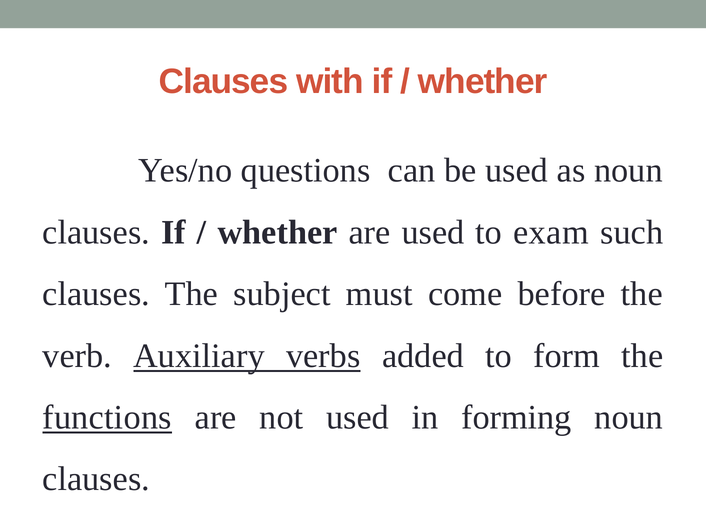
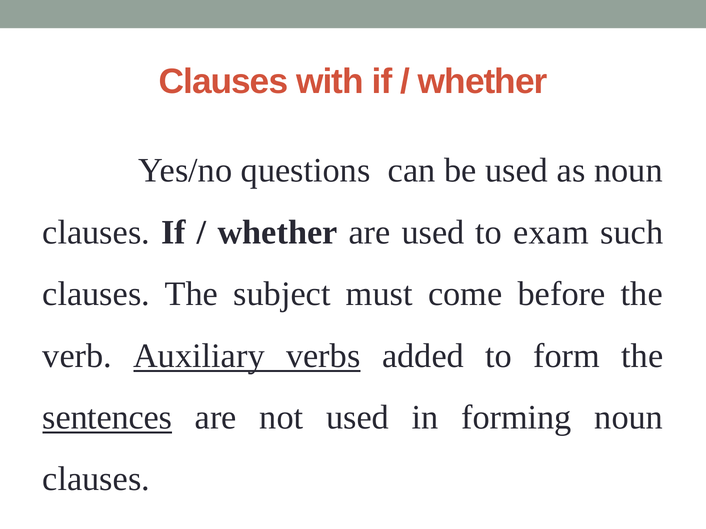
functions: functions -> sentences (107, 418)
